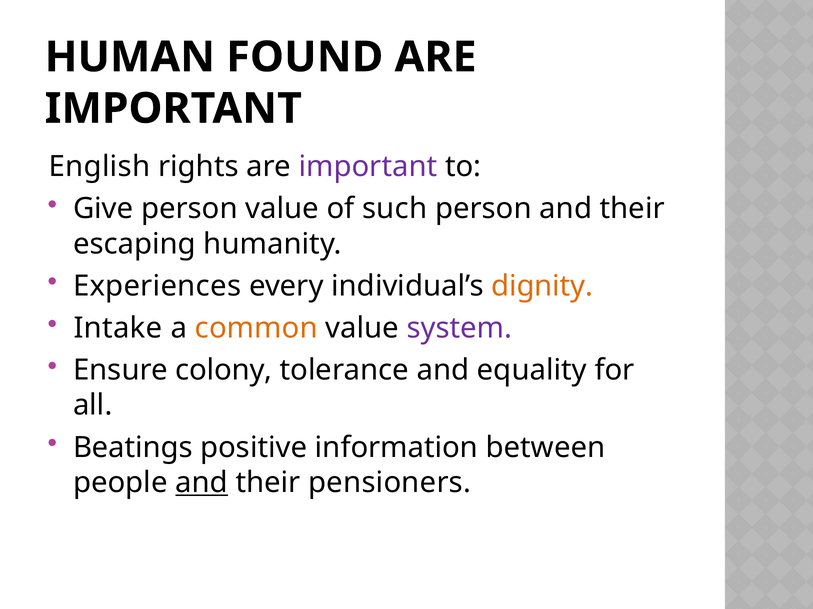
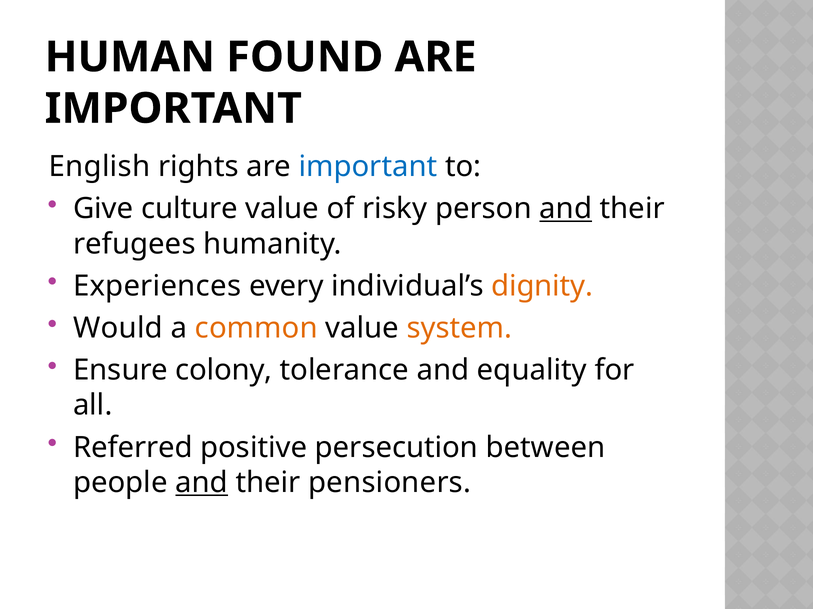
important colour: purple -> blue (368, 167)
Give person: person -> culture (189, 209)
such: such -> risky (395, 209)
and underline: none -> present (566, 209)
escaping: escaping -> refugees (134, 244)
Intake: Intake -> Would (118, 328)
system colour: purple -> orange (459, 328)
Beatings: Beatings -> Referred (133, 448)
information: information -> persecution (397, 448)
